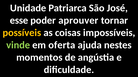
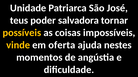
esse: esse -> teus (19, 21)
aprouver: aprouver -> salvadora (78, 21)
vinde colour: light green -> yellow (18, 45)
